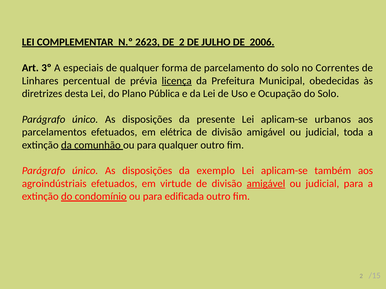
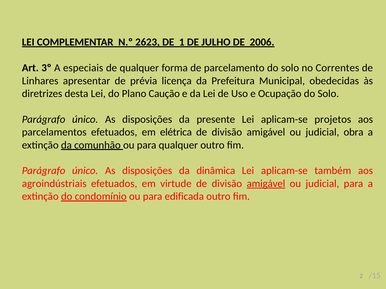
DE 2: 2 -> 1 (182, 42)
percentual: percentual -> apresentar (87, 81)
licença underline: present -> none (177, 81)
Pública: Pública -> Caução (164, 94)
urbanos: urbanos -> projetos (333, 119)
toda: toda -> obra (354, 132)
exemplo: exemplo -> dinâmica (216, 171)
